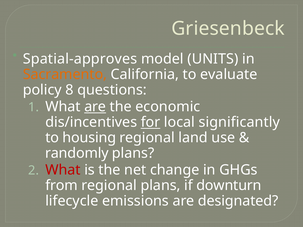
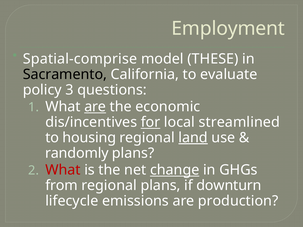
Griesenbeck: Griesenbeck -> Employment (228, 29)
Spatial-approves: Spatial-approves -> Spatial-comprise (80, 59)
UNITS: UNITS -> THESE (213, 59)
Sacramento colour: orange -> black (65, 75)
8: 8 -> 3 (70, 90)
significantly: significantly -> streamlined (239, 122)
land underline: none -> present (193, 138)
change underline: none -> present (175, 170)
designated: designated -> production (238, 201)
